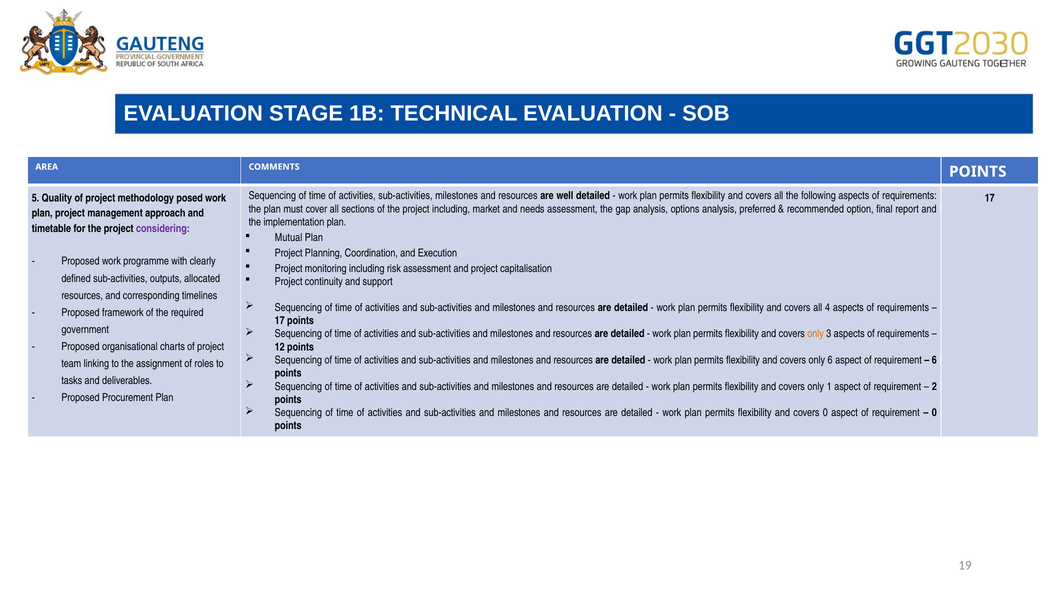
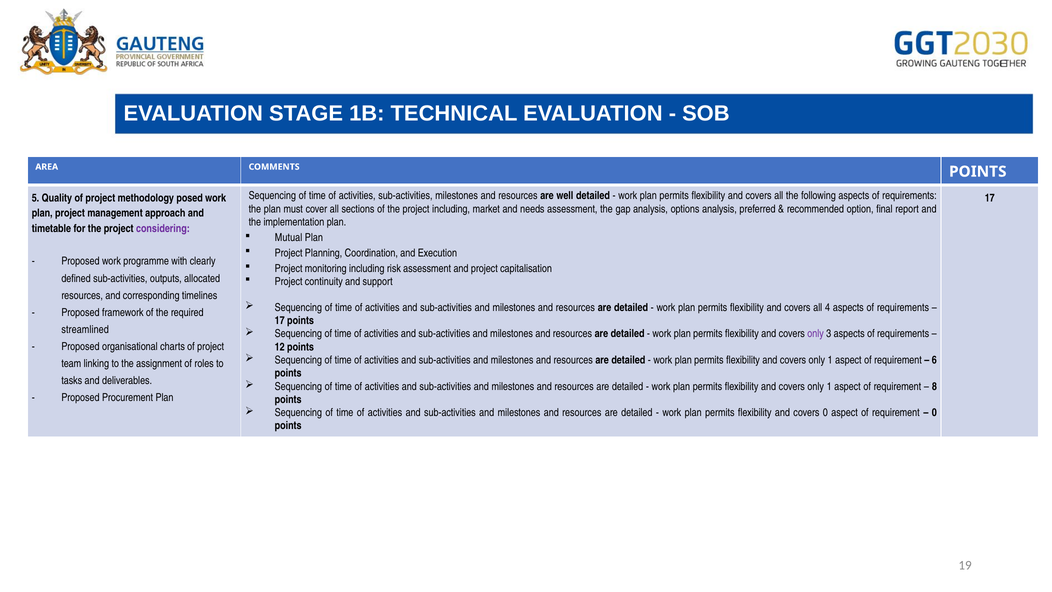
government: government -> streamlined (85, 329)
only colour: orange -> purple (816, 334)
6: 6 -> 1 (830, 360)
2: 2 -> 8 (934, 386)
